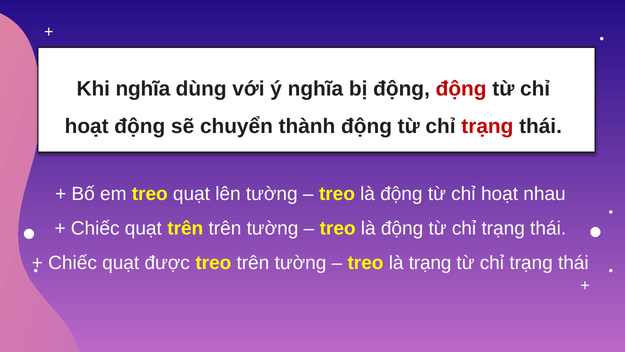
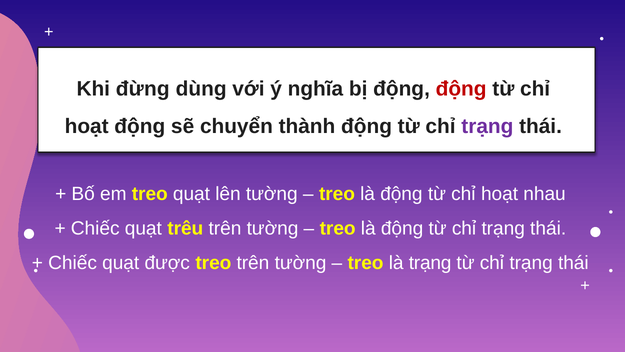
Khi nghĩa: nghĩa -> đừng (143, 89)
trạng colour: red -> purple (487, 126)
quạt trên: trên -> trêu (185, 228)
